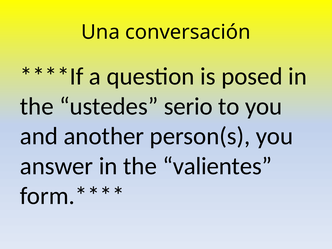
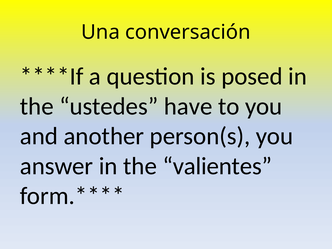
serio: serio -> have (188, 106)
